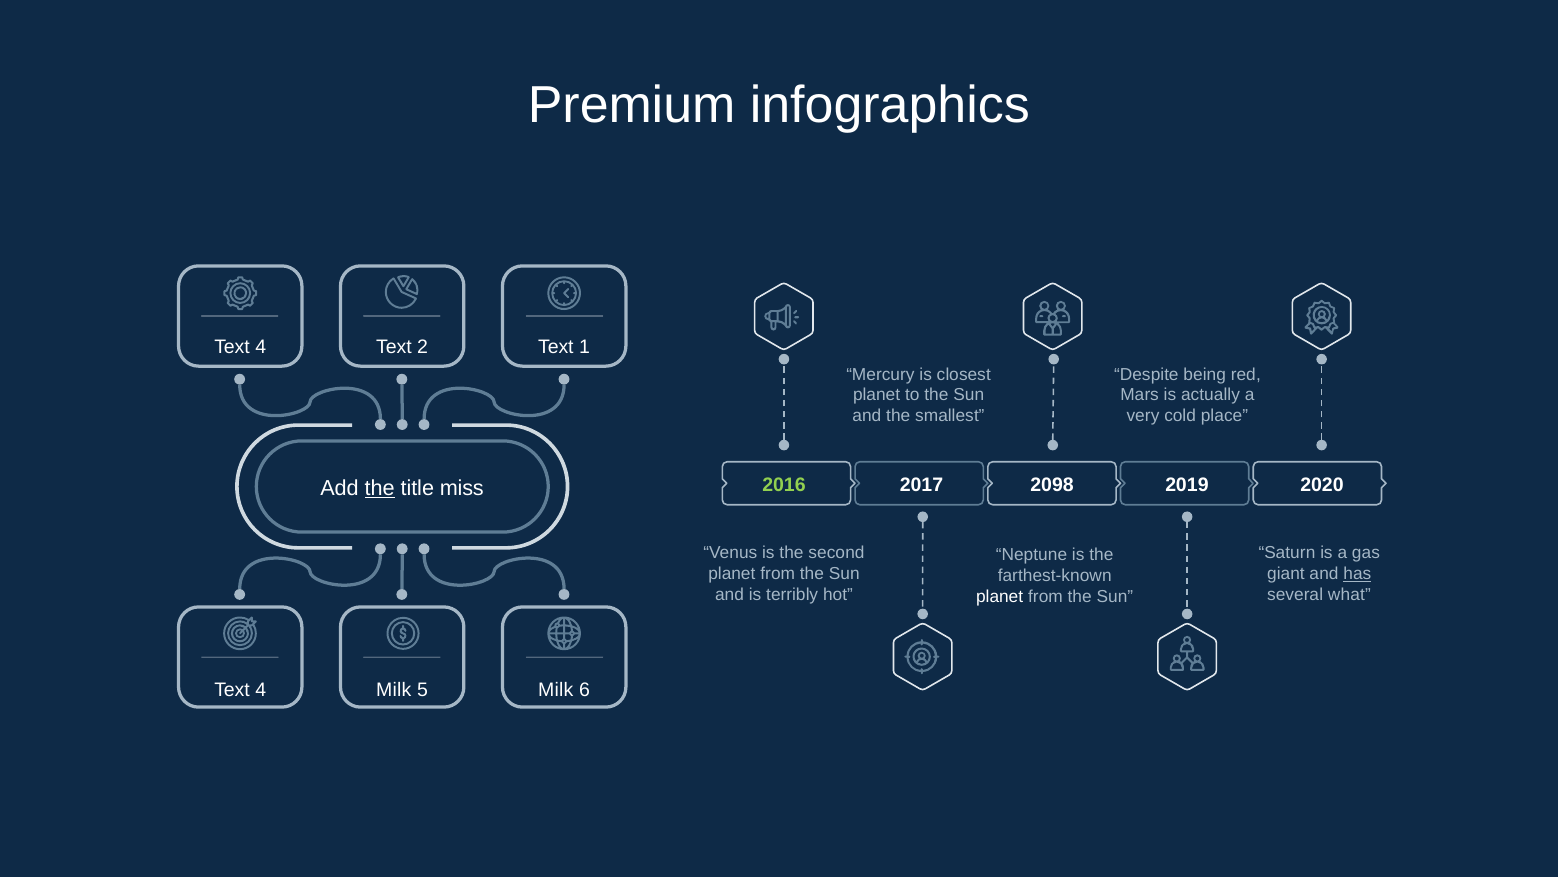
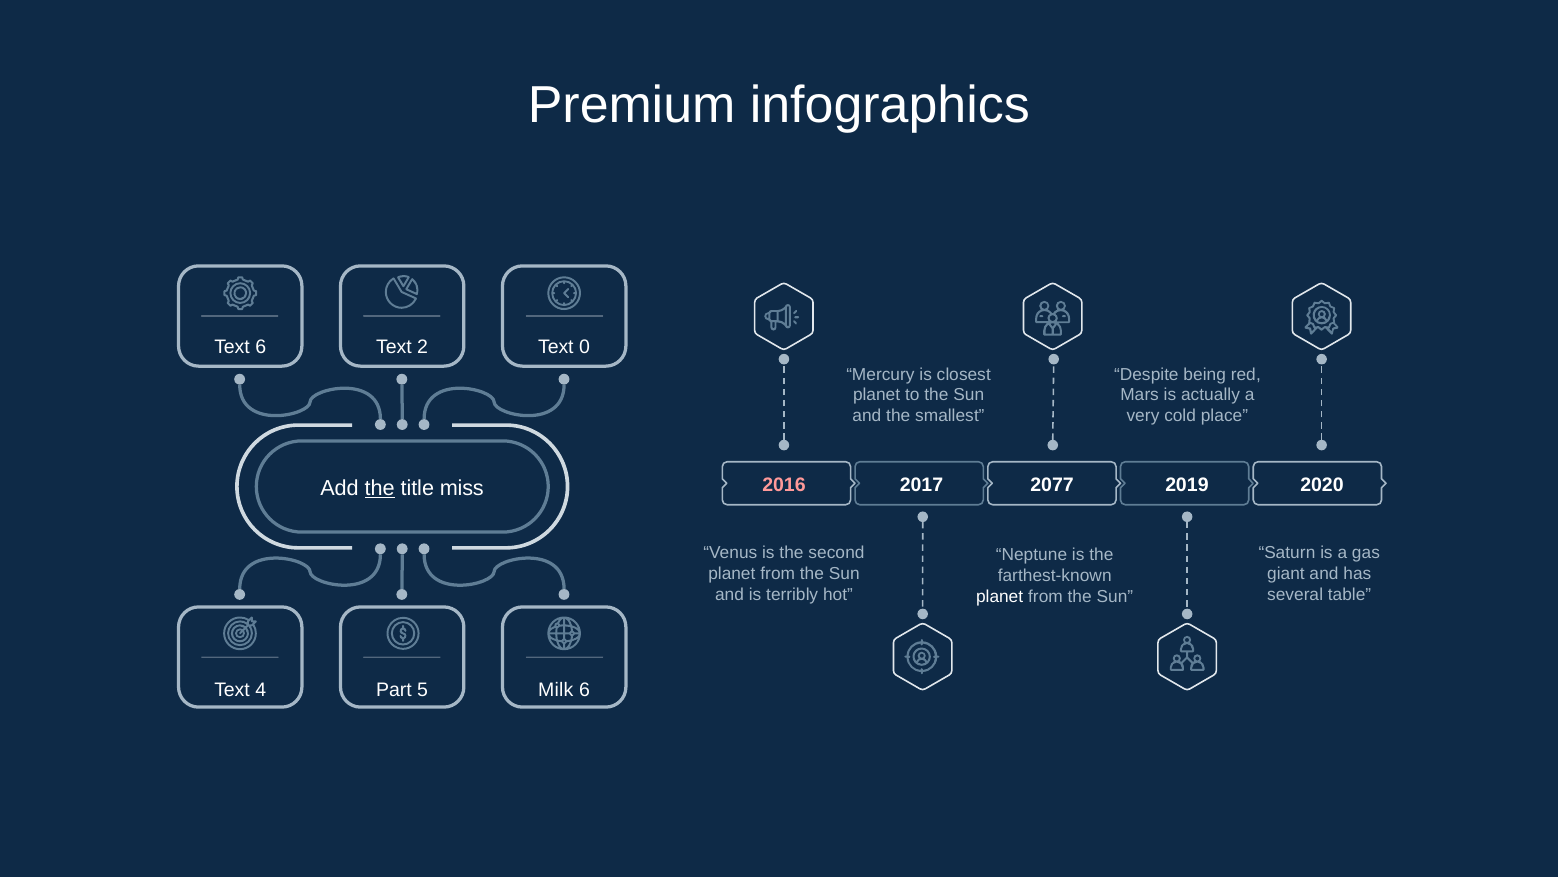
4: 4 -> 6 (261, 347)
1: 1 -> 0 (585, 347)
2016 colour: light green -> pink (784, 484)
2098: 2098 -> 2077 (1052, 484)
has underline: present -> none (1357, 573)
what: what -> table (1350, 594)
4 Milk: Milk -> Part (394, 690)
